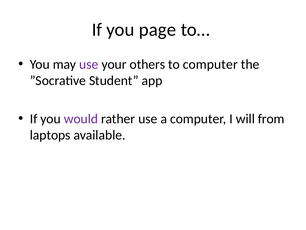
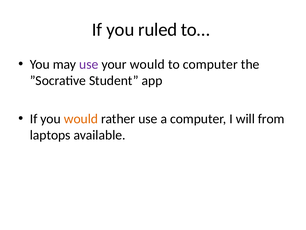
page: page -> ruled (158, 30)
your others: others -> would (147, 64)
would colour: purple -> orange (81, 119)
